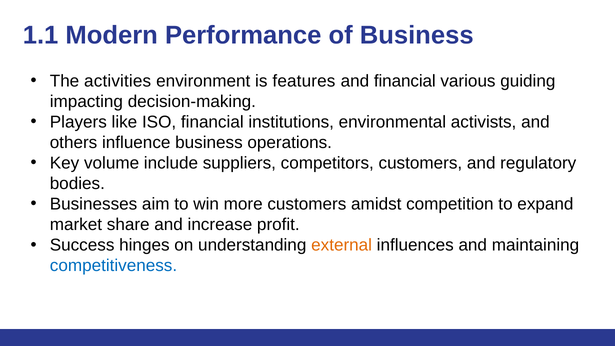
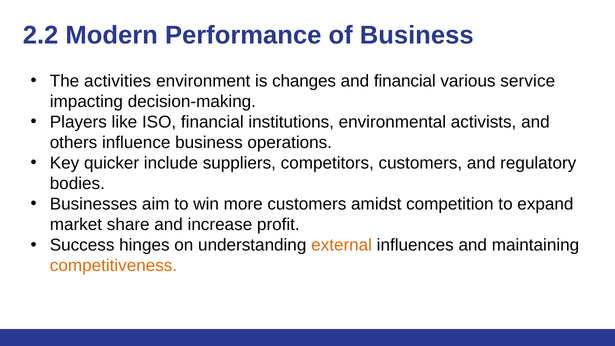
1.1: 1.1 -> 2.2 (41, 35)
features: features -> changes (304, 81)
guiding: guiding -> service (528, 81)
volume: volume -> quicker (112, 163)
competitiveness colour: blue -> orange (113, 266)
